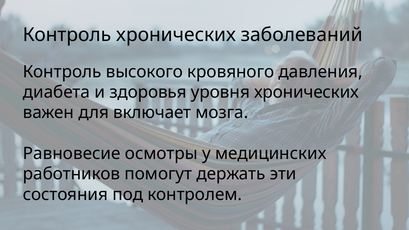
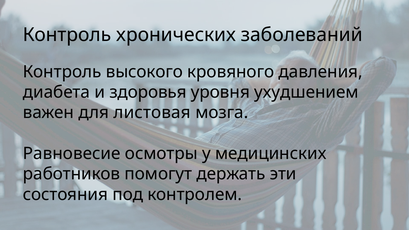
уровня хронических: хронических -> ухудшением (306, 92)
включает: включает -> листовая (152, 113)
